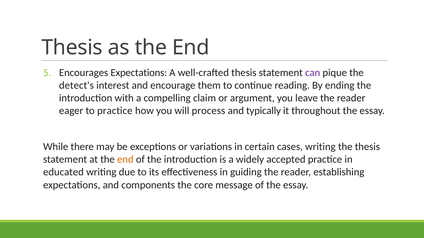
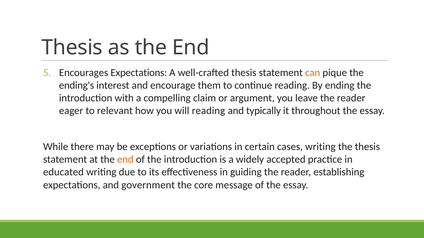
can colour: purple -> orange (313, 73)
detect's: detect's -> ending's (77, 86)
to practice: practice -> relevant (115, 111)
will process: process -> reading (208, 111)
components: components -> government (148, 185)
